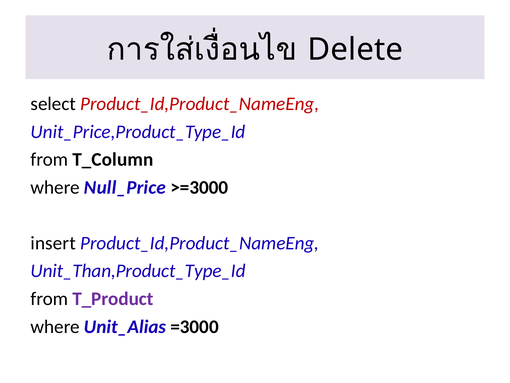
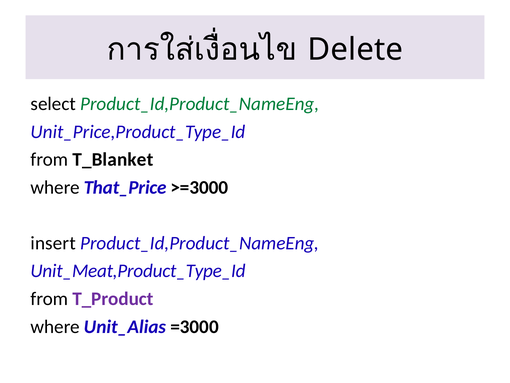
Product_Id,Product_NameEng colour: red -> green (200, 104)
T_Column: T_Column -> T_Blanket (113, 159)
Null_Price: Null_Price -> That_Price (125, 187)
Unit_Than,Product_Type_Id: Unit_Than,Product_Type_Id -> Unit_Meat,Product_Type_Id (138, 271)
